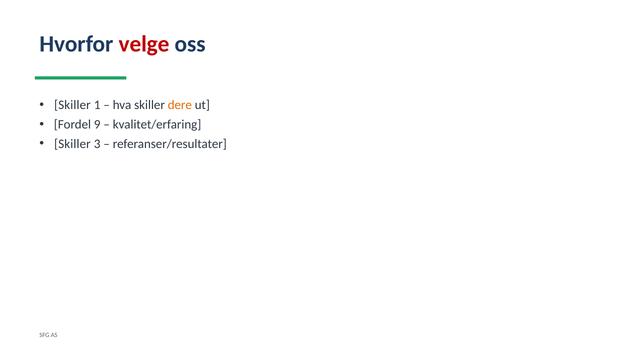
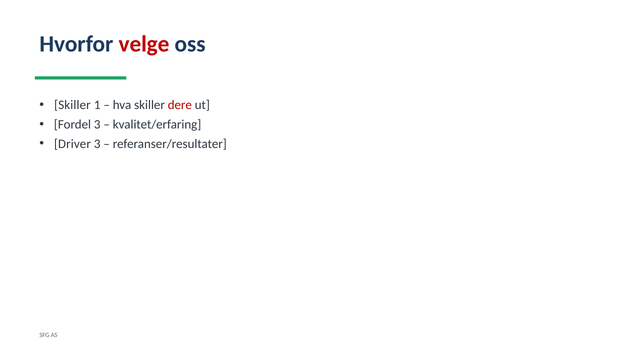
dere colour: orange -> red (180, 105)
Fordel 9: 9 -> 3 (97, 124)
Skiller: Skiller -> Driver (72, 144)
